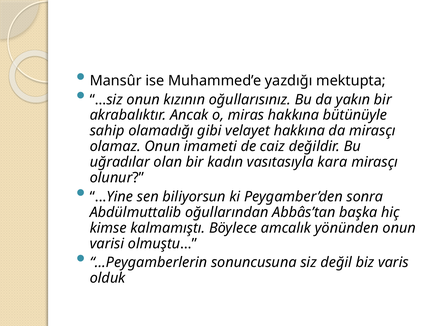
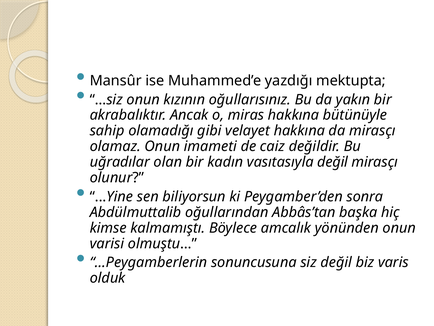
vasıtasıyla kara: kara -> değil (333, 162)
